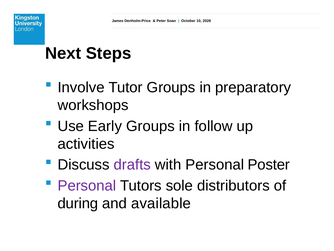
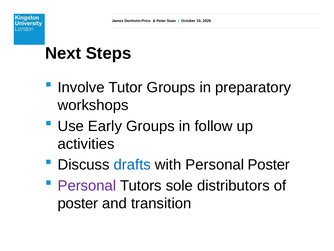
drafts colour: purple -> blue (132, 165)
during: during -> poster (78, 203)
available: available -> transition (161, 203)
